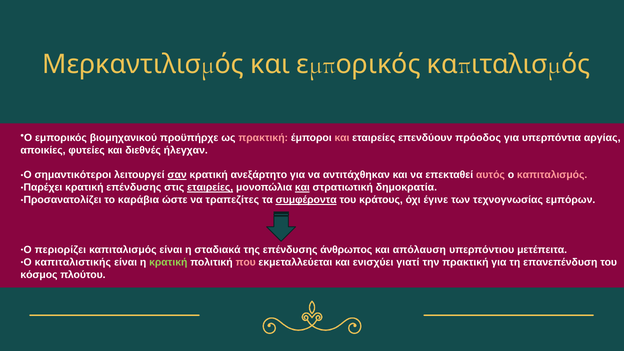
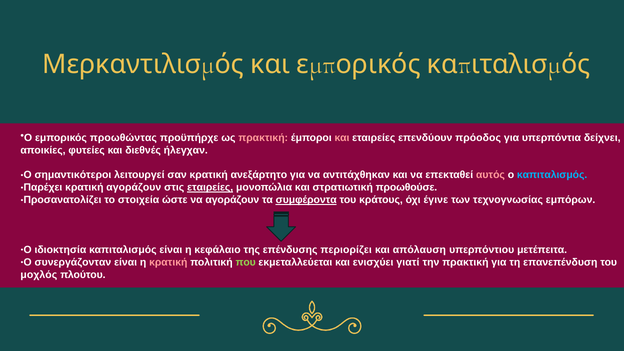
βιομηχανικού: βιομηχανικού -> προωθώντας (123, 138)
αργίας: αργίας -> δείχνει (602, 138)
σαν underline: present -> none (177, 175)
καπιταλισμός colour: pink -> light blue (552, 175)
κρατική επένδυσης: επένδυσης -> αγοράζουν (134, 188)
και underline: present -> none (302, 188)
δημοκρατία: δημοκρατία -> προωθούσε (406, 188)
καράβια: καράβια -> στοιχεία (139, 200)
να τραπεζίτες: τραπεζίτες -> αγοράζουν (232, 200)
περιορίζει: περιορίζει -> ιδιοκτησία (60, 250)
σταδιακά: σταδιακά -> κεφάλαιο (218, 250)
άνθρωπος: άνθρωπος -> περιορίζει (346, 250)
καπιταλιστικής: καπιταλιστικής -> συνεργάζονταν (73, 262)
κρατική colour: light green -> pink (168, 262)
που colour: pink -> light green (246, 262)
κόσμος: κόσμος -> μοχλός (39, 275)
